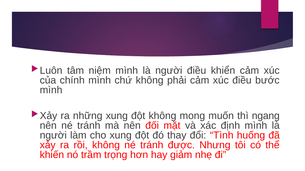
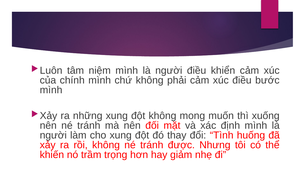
ngang: ngang -> xuống (266, 116)
